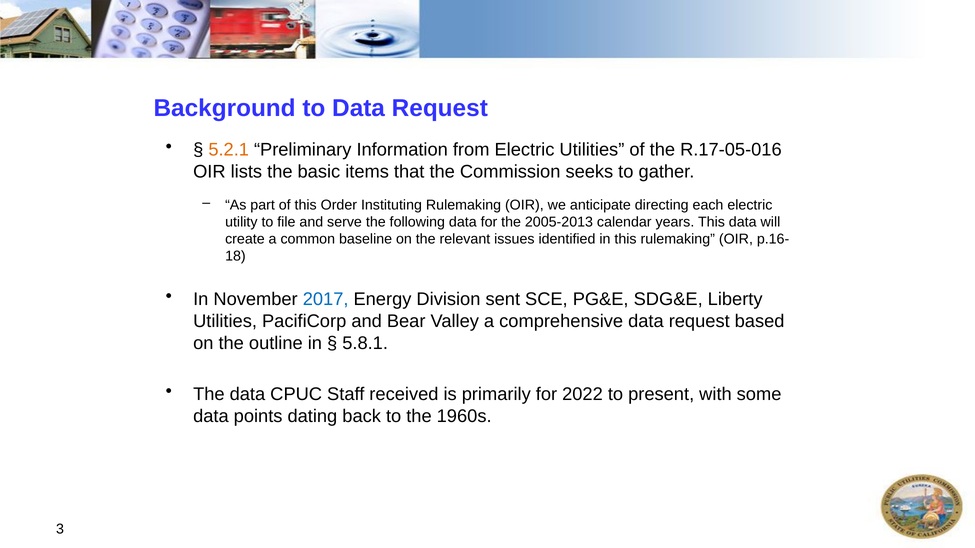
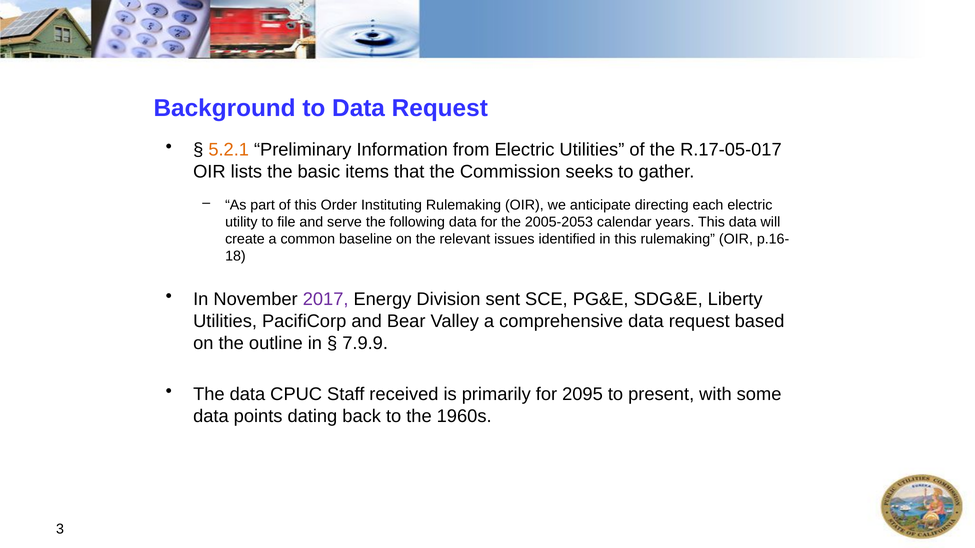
R.17-05-016: R.17-05-016 -> R.17-05-017 (731, 150)
2005-2013: 2005-2013 -> 2005-2053 (559, 222)
2017 colour: blue -> purple (326, 300)
5.8.1: 5.8.1 -> 7.9.9 (365, 343)
2022: 2022 -> 2095 (583, 395)
